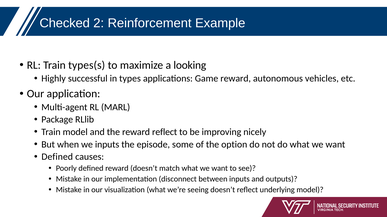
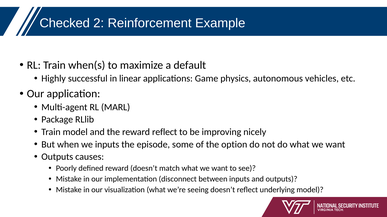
types(s: types(s -> when(s (87, 65)
looking: looking -> default (190, 65)
types: types -> linear (130, 79)
Game reward: reward -> physics (236, 79)
Defined: Defined -> Outputs (57, 157)
